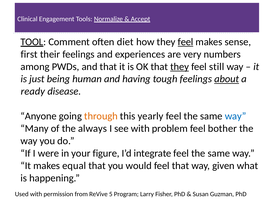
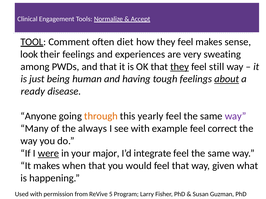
feel underline: present -> none (186, 42)
first: first -> look (29, 54)
numbers: numbers -> sweating (222, 54)
way colour: blue -> purple (235, 116)
problem: problem -> example (170, 129)
bother: bother -> correct (223, 129)
were underline: none -> present (48, 154)
figure: figure -> major (106, 154)
equal: equal -> when (74, 166)
